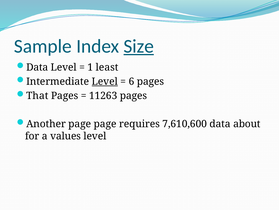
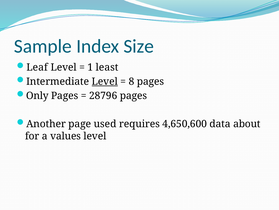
Size underline: present -> none (139, 46)
Data: Data -> Leaf (37, 67)
6: 6 -> 8 (131, 81)
That: That -> Only (37, 95)
11263: 11263 -> 28796 (103, 95)
page page: page -> used (105, 124)
7,610,600: 7,610,600 -> 4,650,600 (185, 124)
